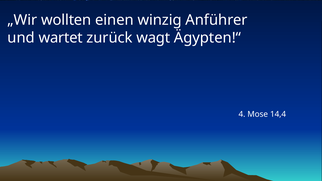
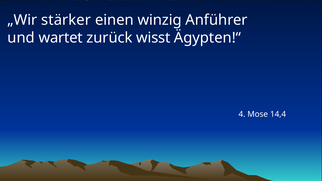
wollten: wollten -> stärker (66, 20)
wagt: wagt -> wisst (153, 38)
